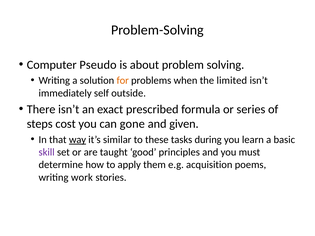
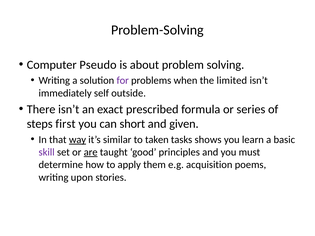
for colour: orange -> purple (123, 81)
cost: cost -> first (65, 124)
gone: gone -> short (132, 124)
these: these -> taken (157, 140)
during: during -> shows (208, 140)
are underline: none -> present (91, 152)
work: work -> upon (82, 178)
